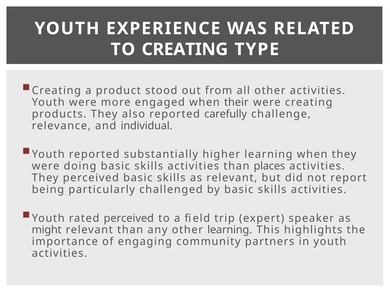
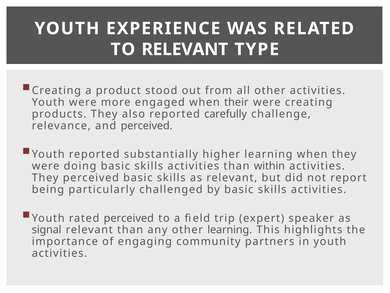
TO CREATING: CREATING -> RELEVANT (185, 49)
and individual: individual -> perceived (147, 126)
places: places -> within (269, 166)
might: might -> signal (47, 230)
